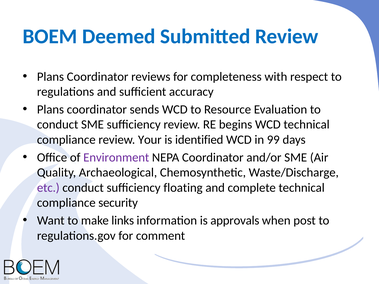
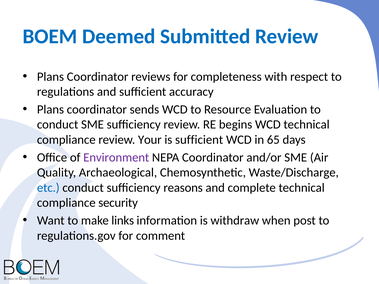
is identified: identified -> sufficient (199, 140)
99: 99 -> 65 (273, 140)
etc colour: purple -> blue (48, 188)
floating: floating -> reasons (183, 188)
approvals: approvals -> withdraw (235, 221)
